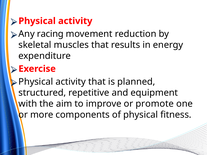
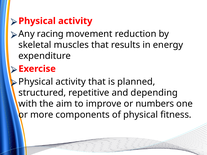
equipment: equipment -> depending (154, 93)
promote: promote -> numbers (155, 104)
